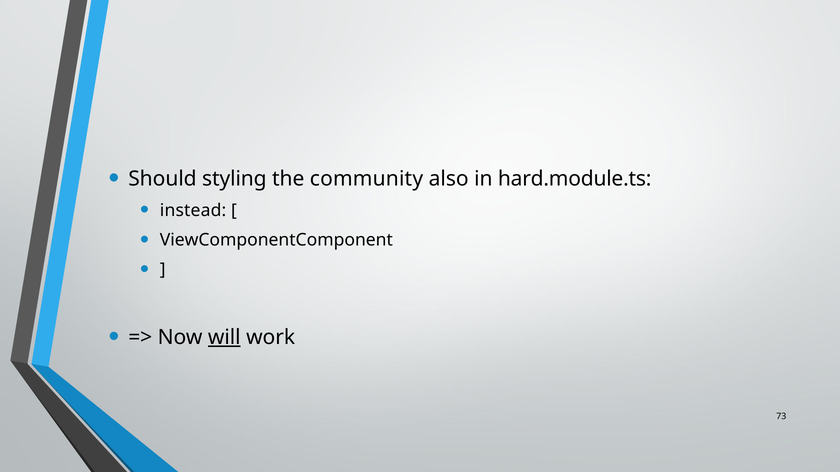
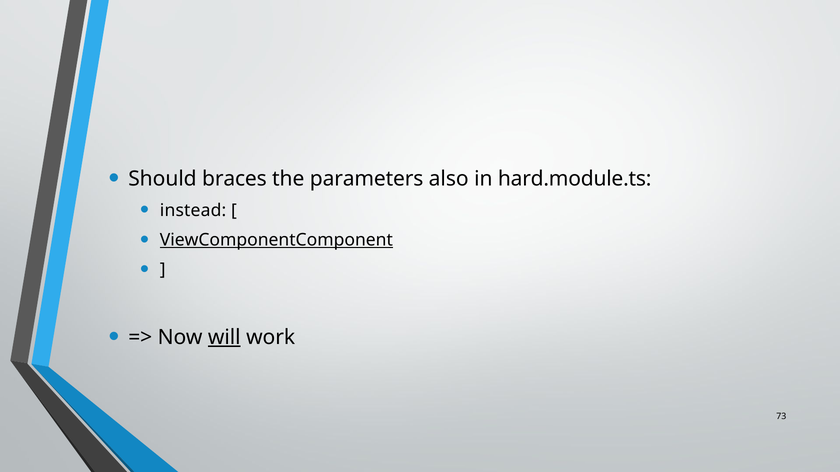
styling: styling -> braces (234, 179)
community: community -> parameters (367, 179)
ViewComponentComponent underline: none -> present (276, 240)
